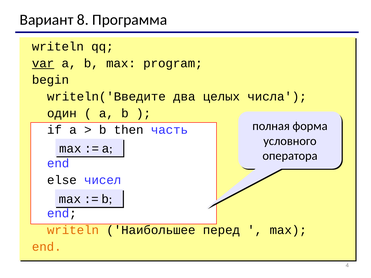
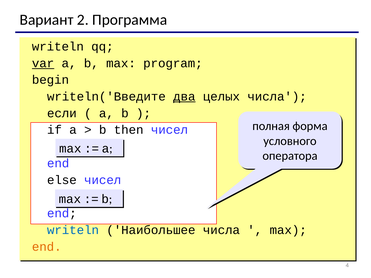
8: 8 -> 2 (83, 20)
два underline: none -> present (184, 97)
один: один -> если (62, 113)
then часть: часть -> чисел (169, 130)
writeln colour: orange -> blue (73, 230)
Наибольшее перед: перед -> числа (221, 230)
